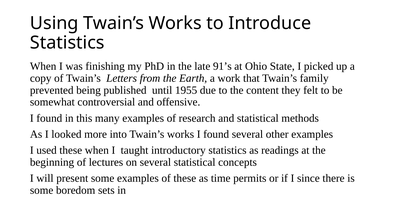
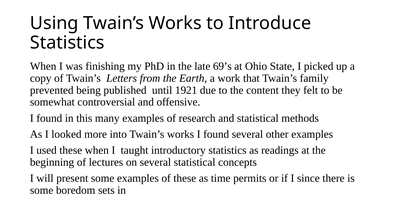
91’s: 91’s -> 69’s (222, 66)
1955: 1955 -> 1921 (186, 90)
